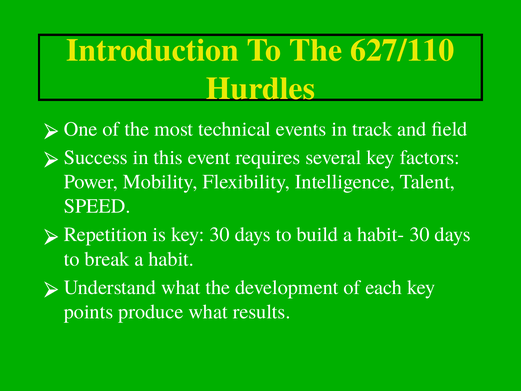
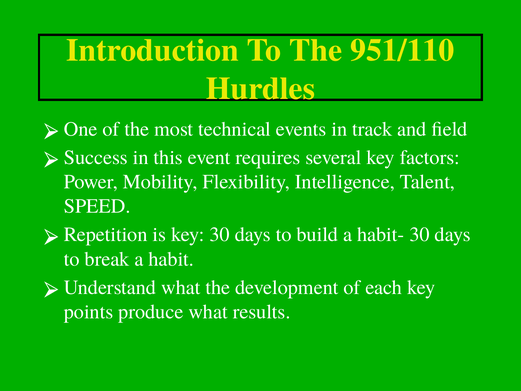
627/110: 627/110 -> 951/110 (402, 50)
